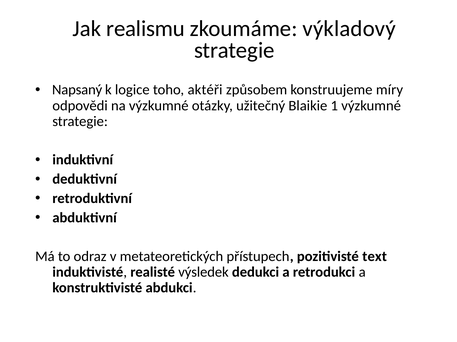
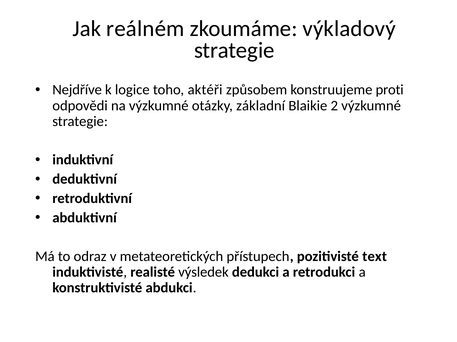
realismu: realismu -> reálném (145, 29)
Napsaný: Napsaný -> Nejdříve (77, 90)
míry: míry -> proti (390, 90)
užitečný: užitečný -> základní (261, 106)
1: 1 -> 2 (334, 106)
